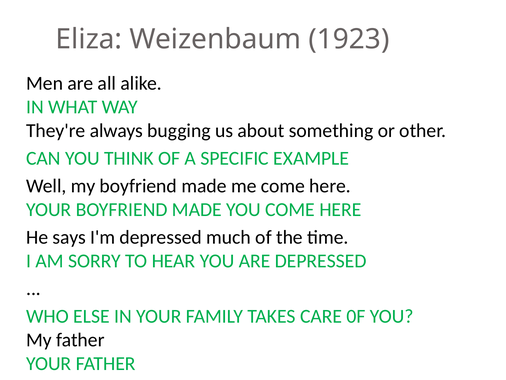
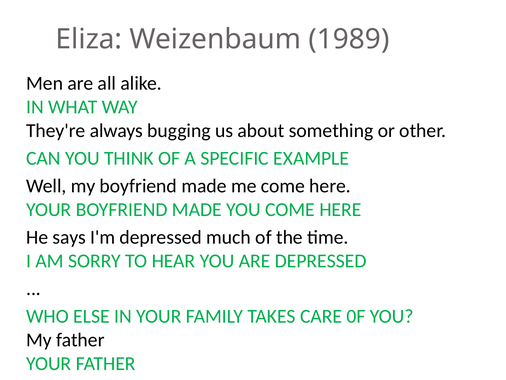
1923: 1923 -> 1989 (349, 39)
